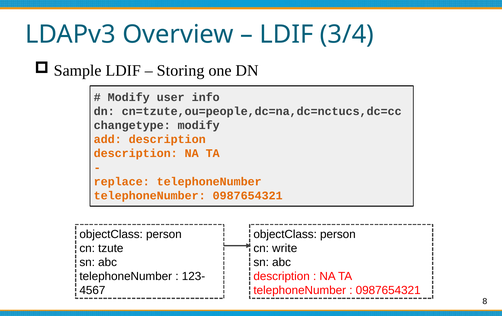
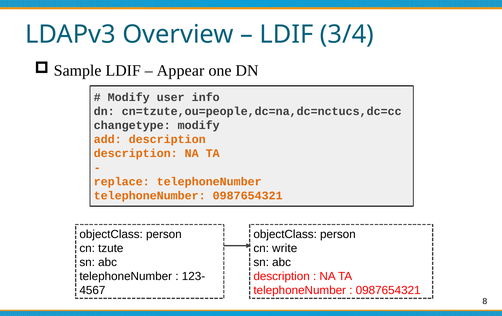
Storing: Storing -> Appear (181, 71)
